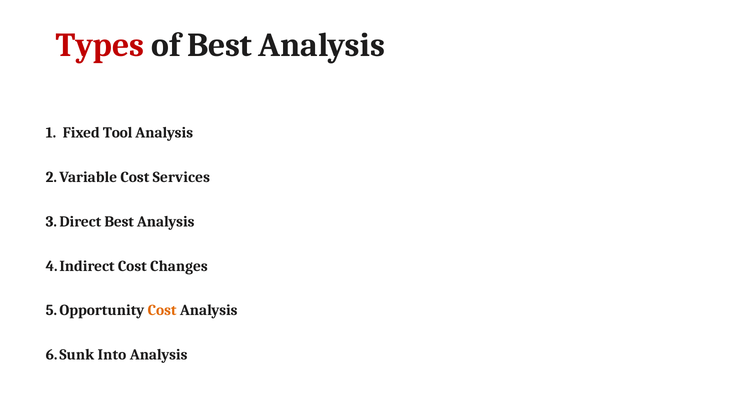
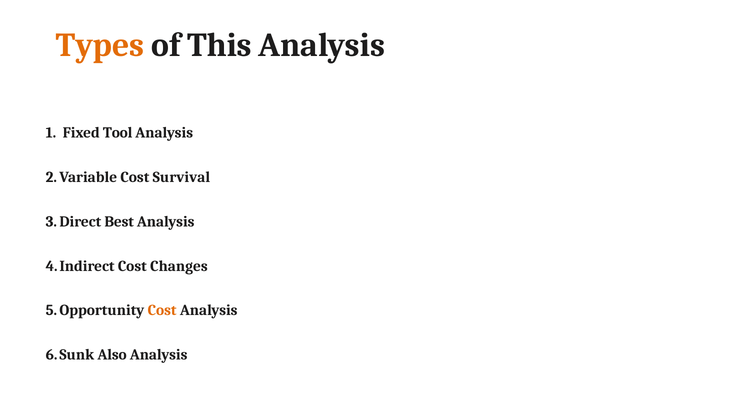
Types colour: red -> orange (100, 45)
of Best: Best -> This (220, 45)
Services: Services -> Survival (181, 177)
Into: Into -> Also (112, 355)
